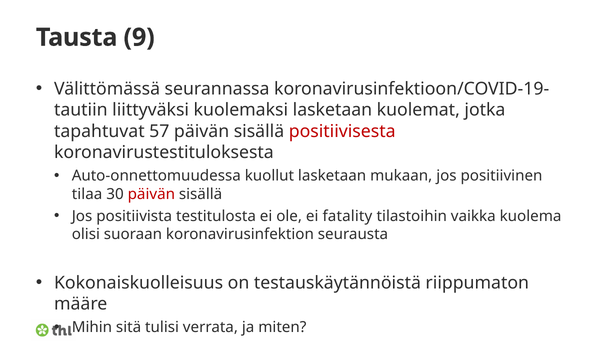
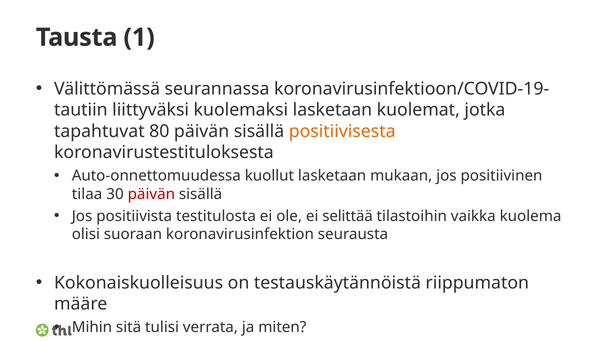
9: 9 -> 1 (139, 37)
57: 57 -> 80 (159, 131)
positiivisesta colour: red -> orange (342, 131)
fatality: fatality -> selittää (348, 216)
